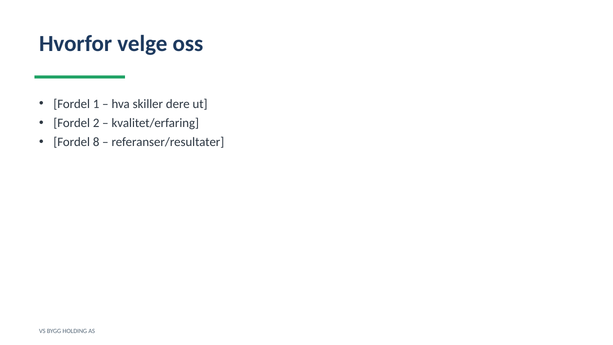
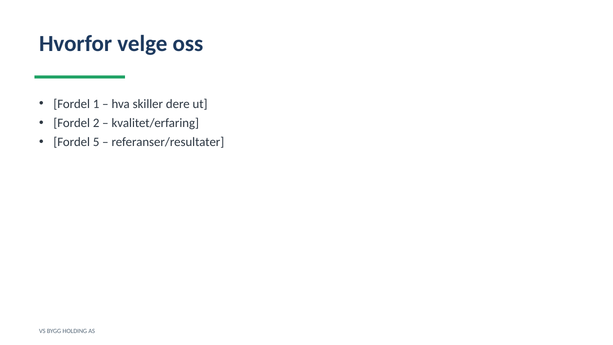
8: 8 -> 5 (96, 142)
